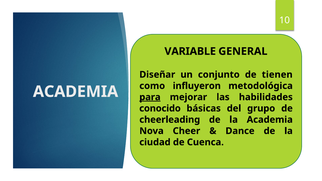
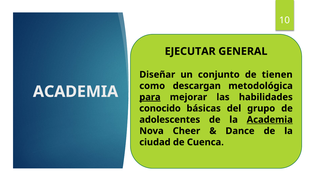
VARIABLE: VARIABLE -> EJECUTAR (190, 51)
influyeron: influyeron -> descargan (197, 86)
cheerleading: cheerleading -> adolescentes (170, 120)
Academia underline: none -> present (270, 120)
